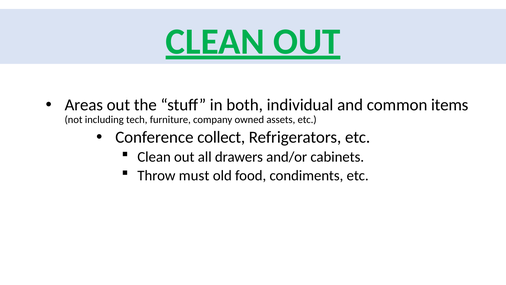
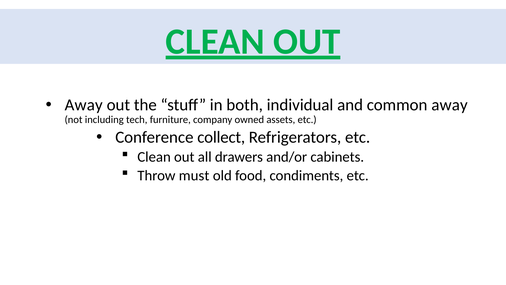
Areas: Areas -> Away (84, 105)
common items: items -> away (450, 105)
